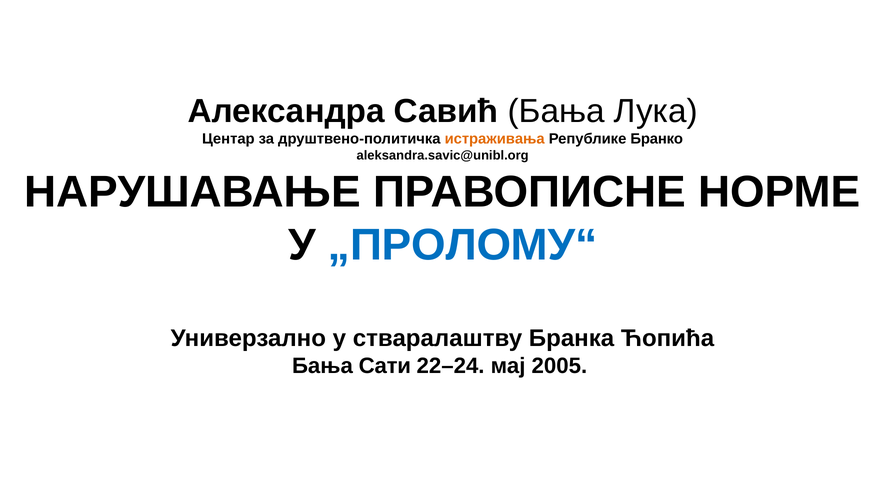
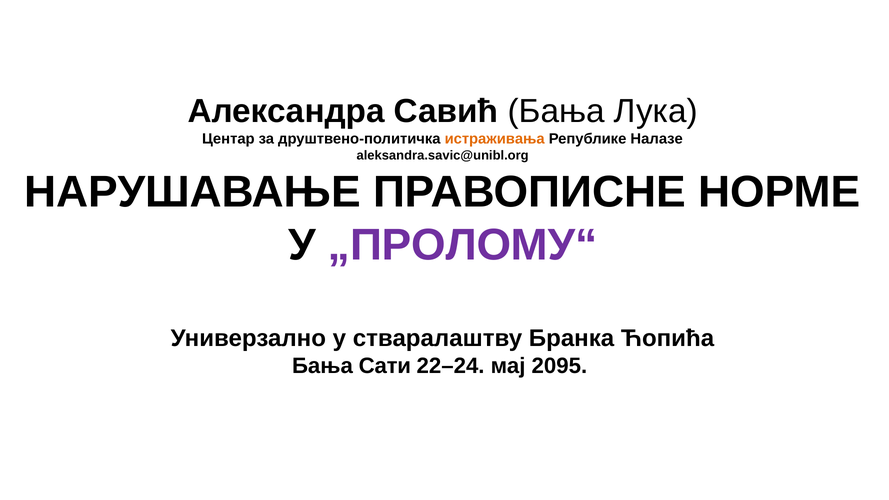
Бранко: Бранко -> Налазе (657, 139)
„ПРОЛОМУ“ colour: blue -> purple (463, 245)
2005: 2005 -> 2095 (559, 366)
